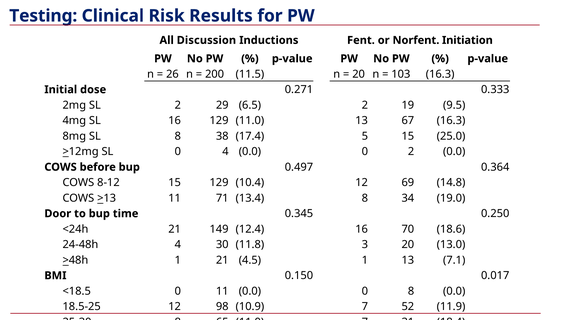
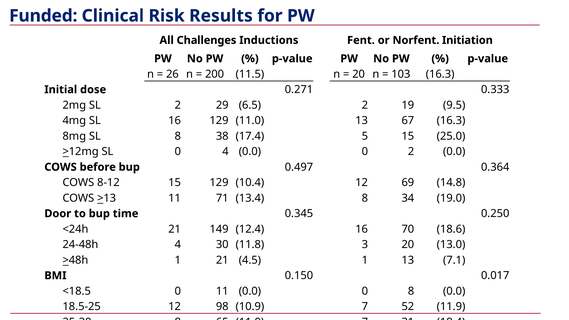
Testing: Testing -> Funded (43, 16)
Discussion: Discussion -> Challenges (207, 40)
